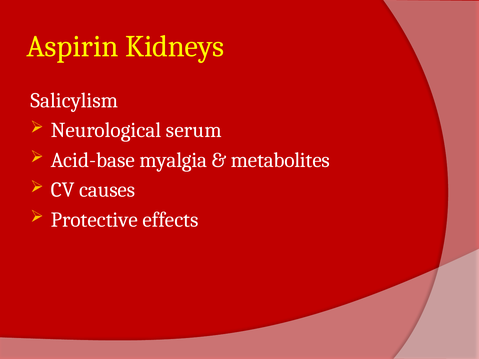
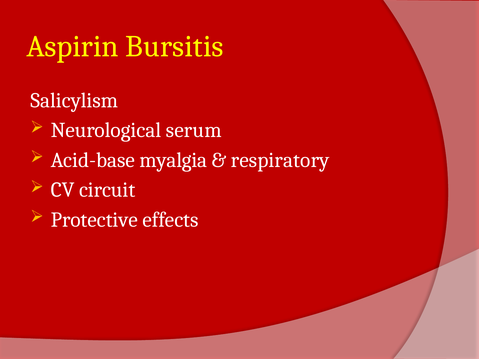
Kidneys: Kidneys -> Bursitis (174, 46)
metabolites: metabolites -> respiratory (280, 160)
causes: causes -> circuit (107, 190)
